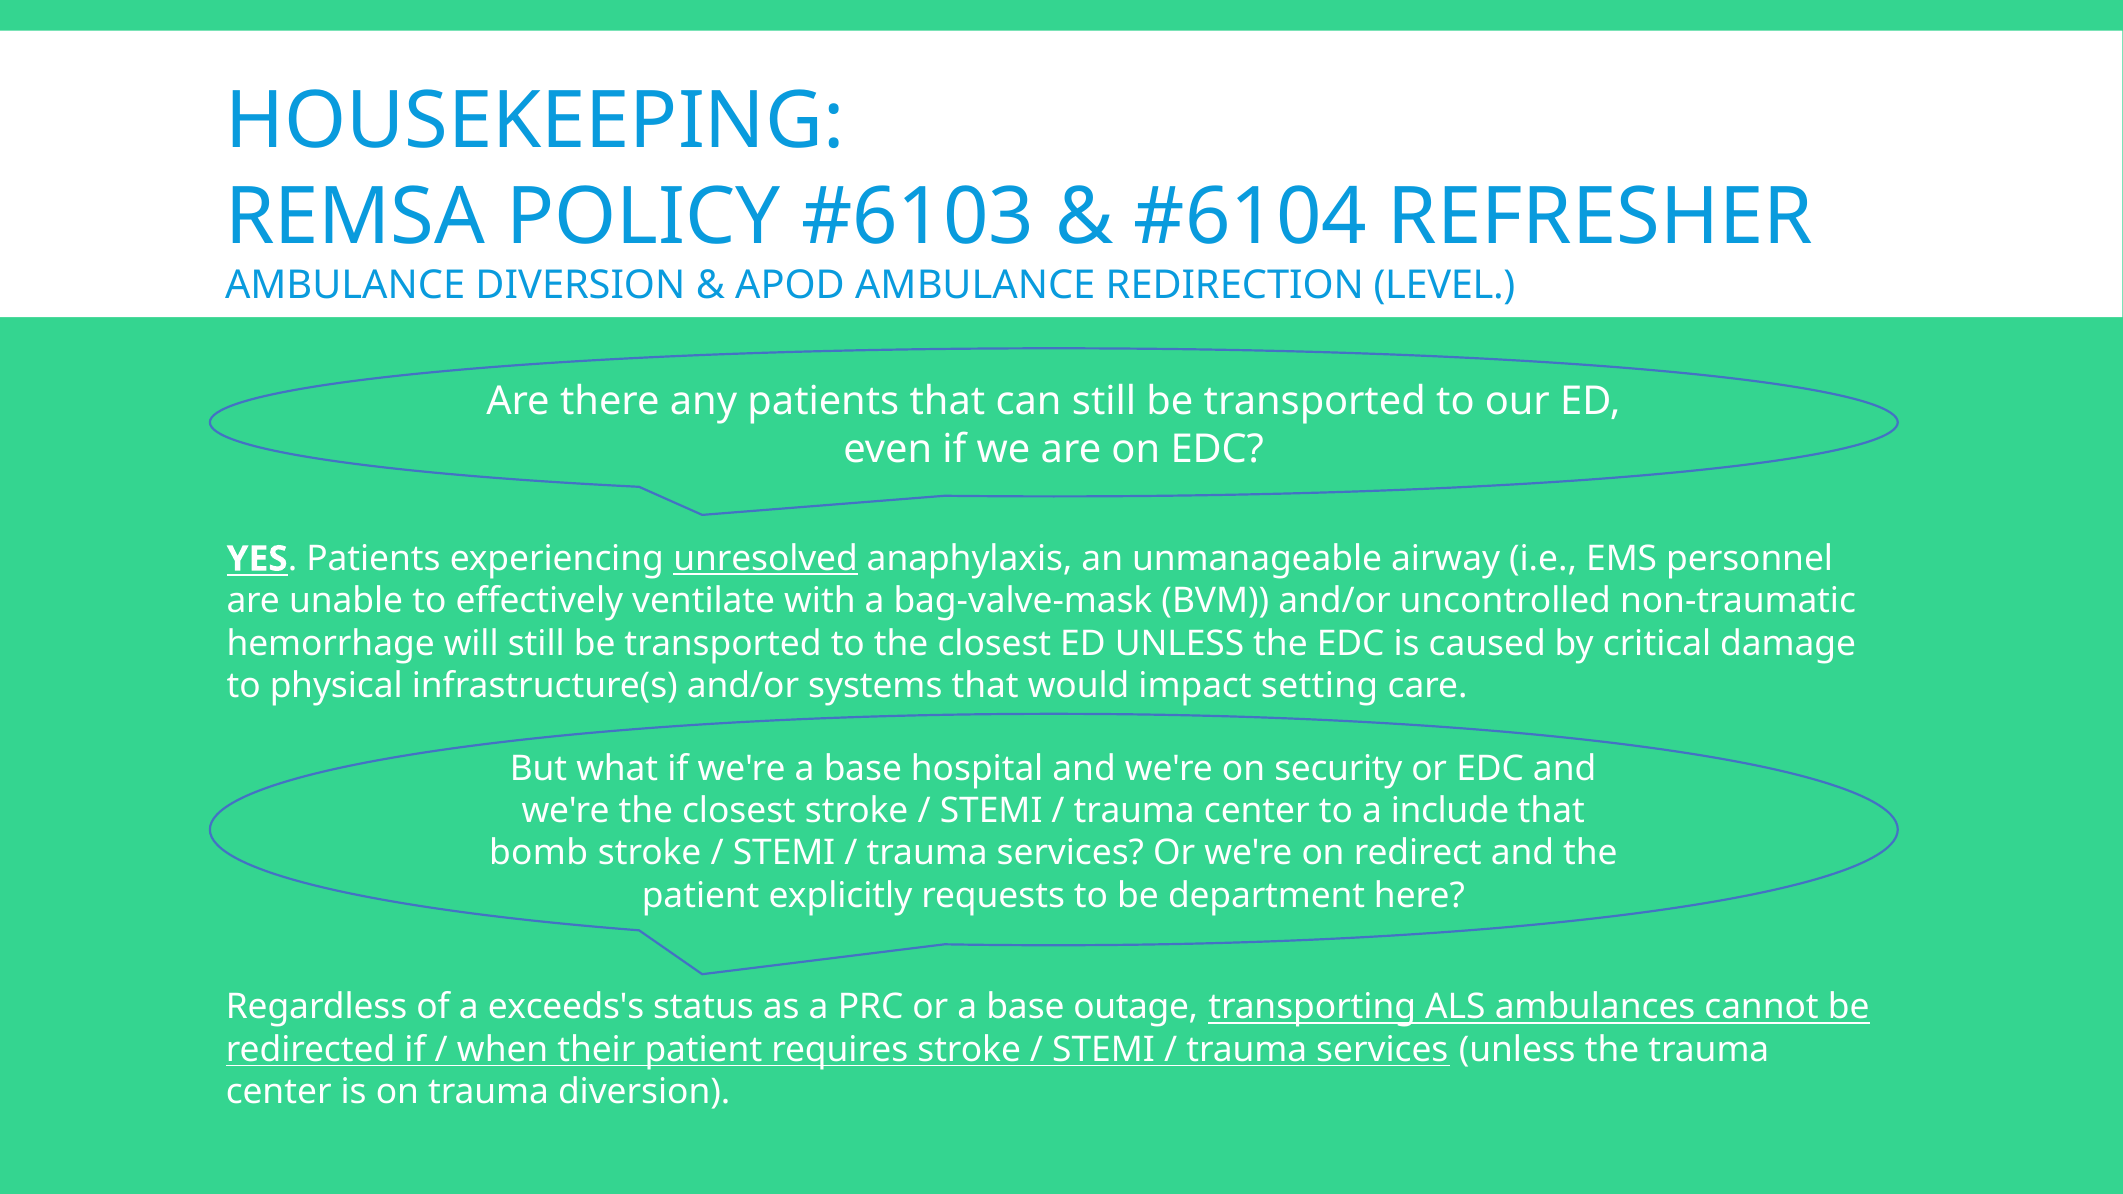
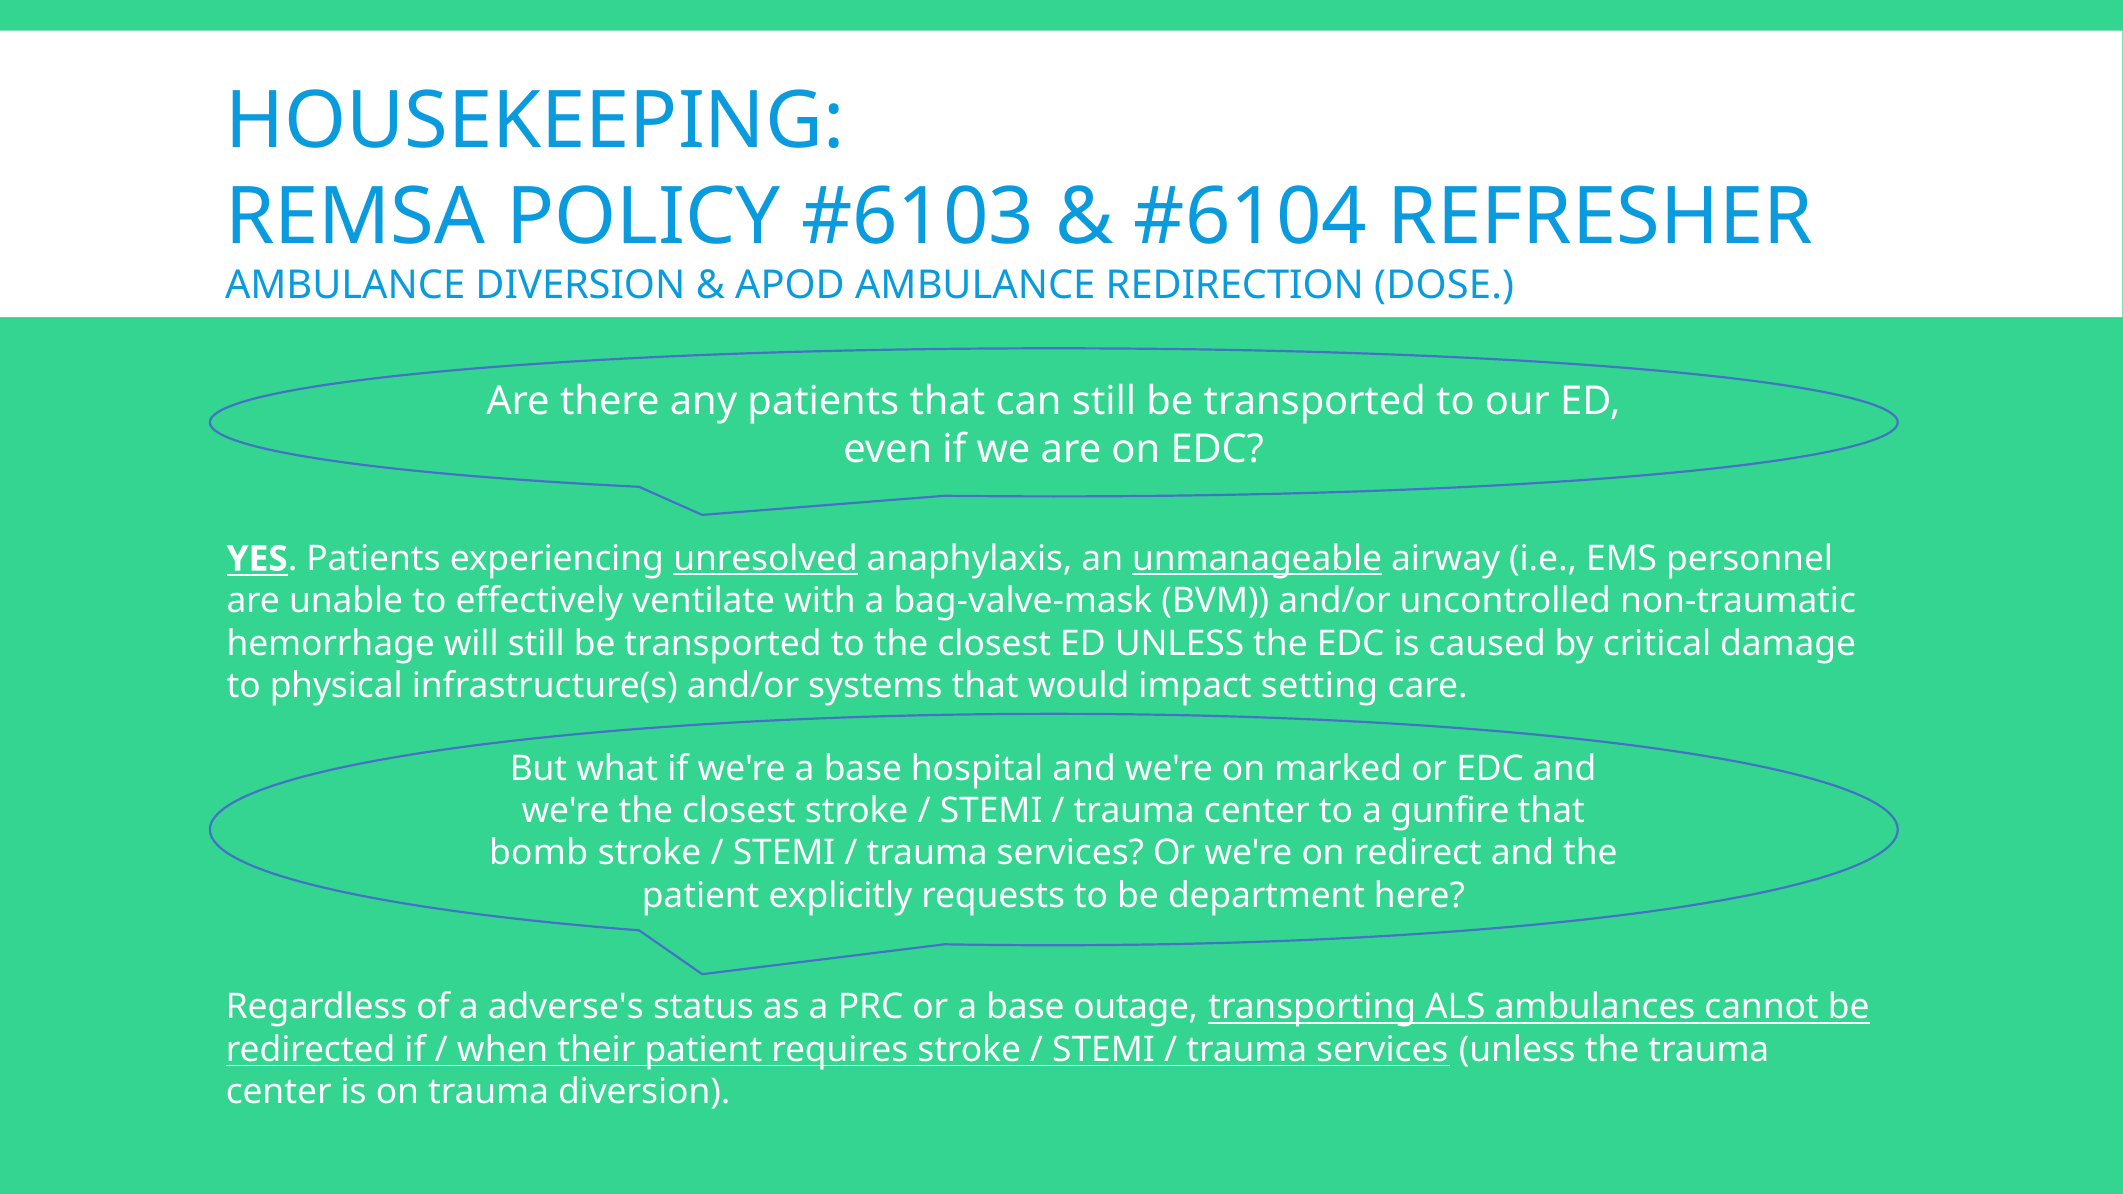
LEVEL: LEVEL -> DOSE (1444, 286)
unmanageable underline: none -> present (1257, 559)
security: security -> marked (1338, 768)
include: include -> gunfire (1450, 811)
exceeds's: exceeds's -> adverse's (566, 1007)
